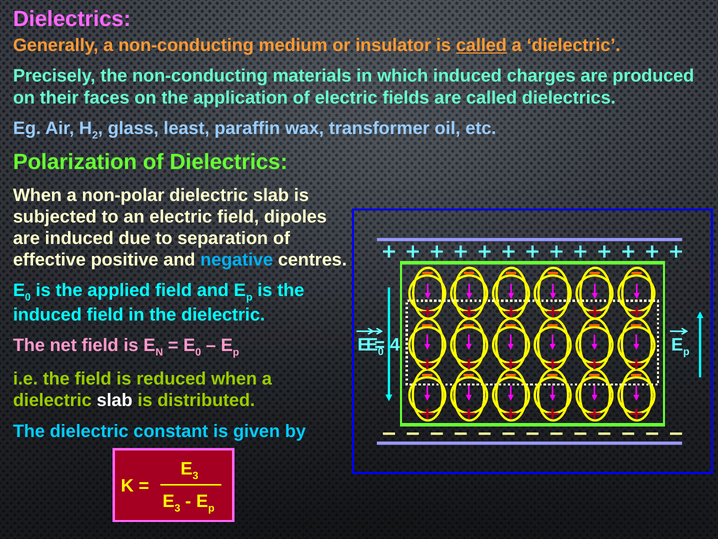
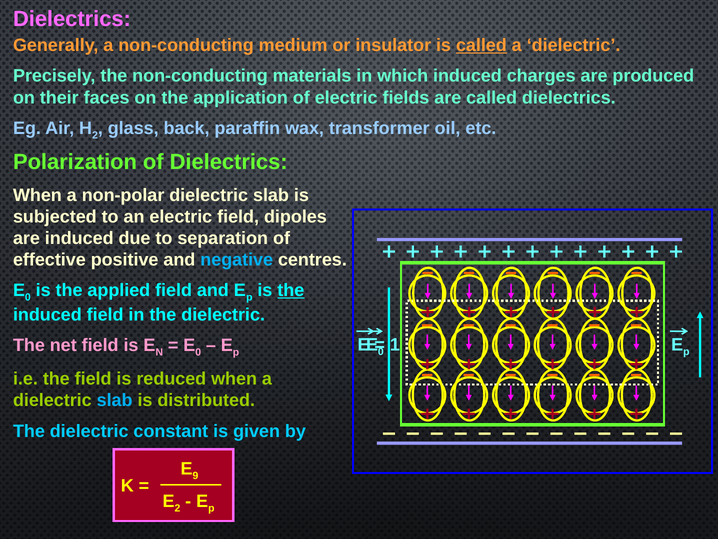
least: least -> back (187, 128)
the underline: none -> present (291, 290)
4: 4 -> 1 (395, 345)
slab colour: white -> light blue (115, 400)
3: 3 -> 9 (195, 476)
3: 3 -> 2 (177, 508)
